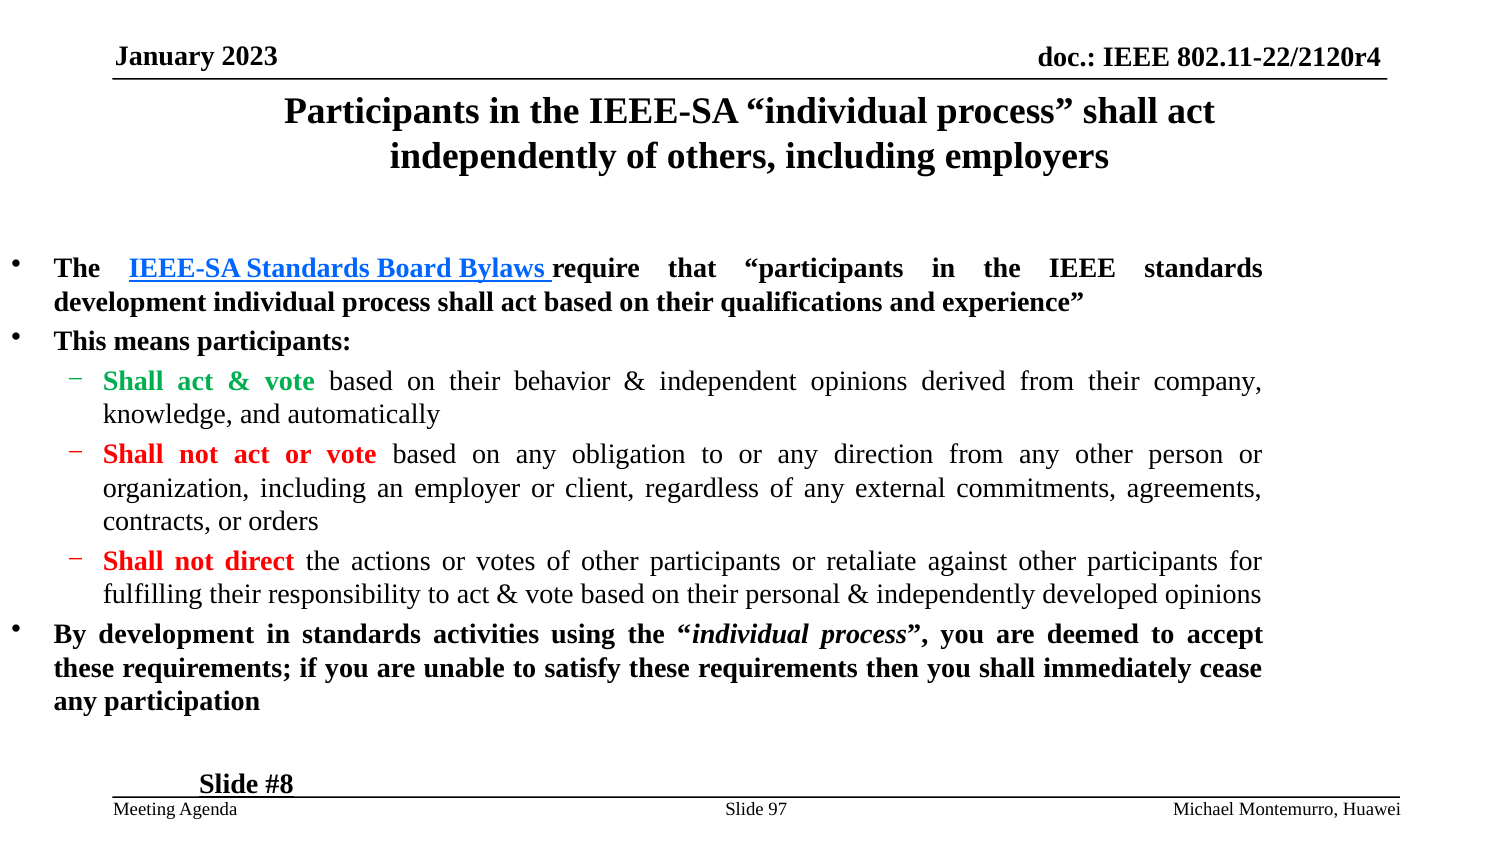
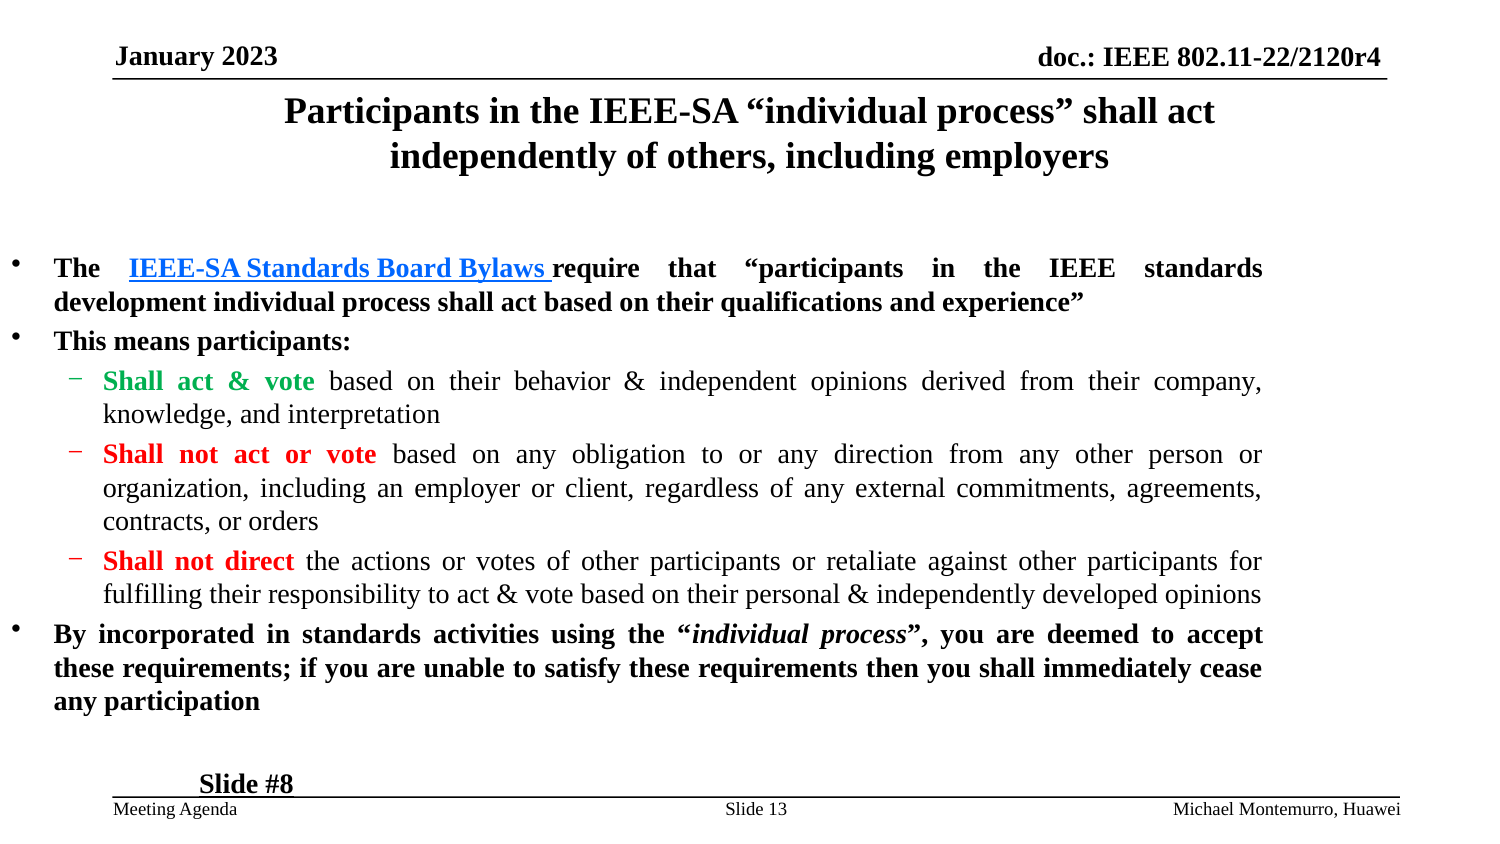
automatically: automatically -> interpretation (364, 414)
By development: development -> incorporated (176, 634)
97: 97 -> 13 (778, 809)
